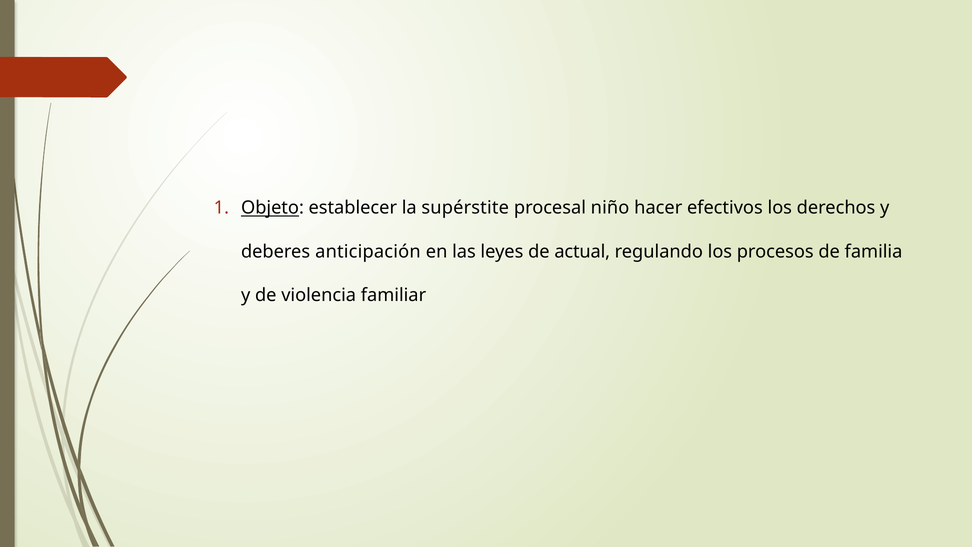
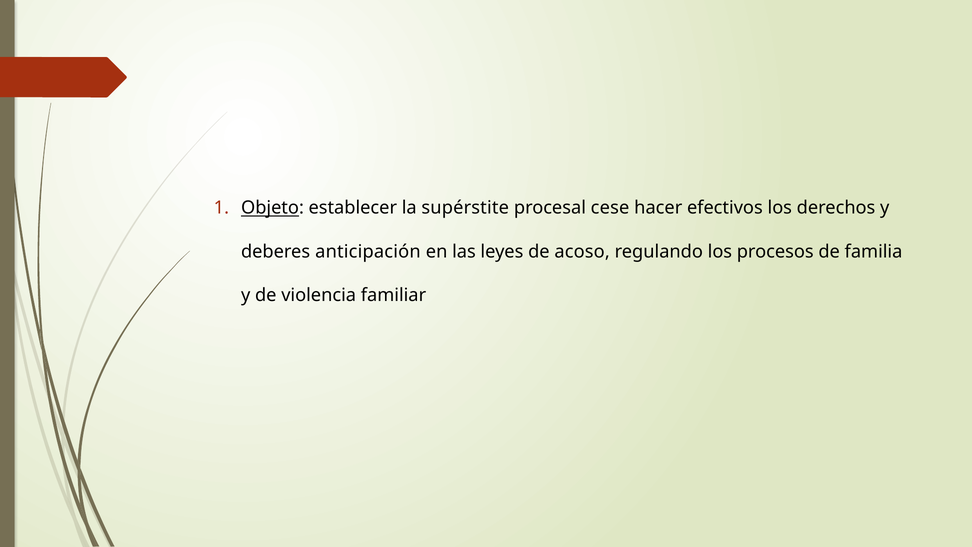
niño: niño -> cese (610, 208)
actual: actual -> acoso (582, 252)
